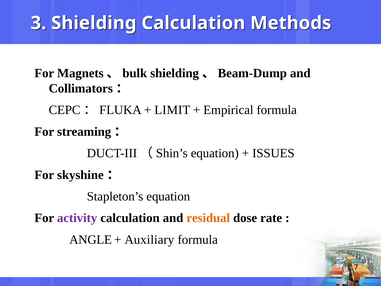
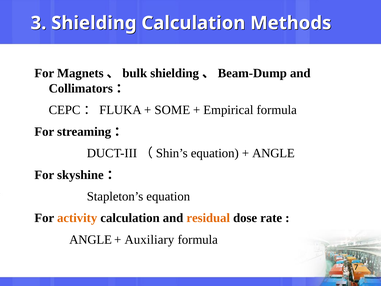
LIMIT: LIMIT -> SOME (172, 110)
ISSUES: ISSUES -> ANGLE (273, 153)
activity colour: purple -> orange (77, 218)
